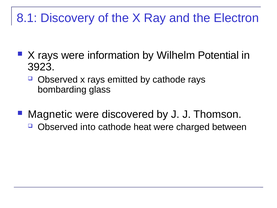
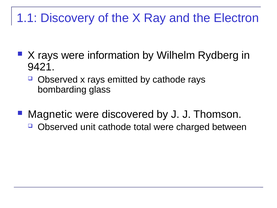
8.1: 8.1 -> 1.1 (27, 18)
Potential: Potential -> Rydberg (218, 55)
3923: 3923 -> 9421 (41, 67)
into: into -> unit (88, 127)
heat: heat -> total (142, 127)
